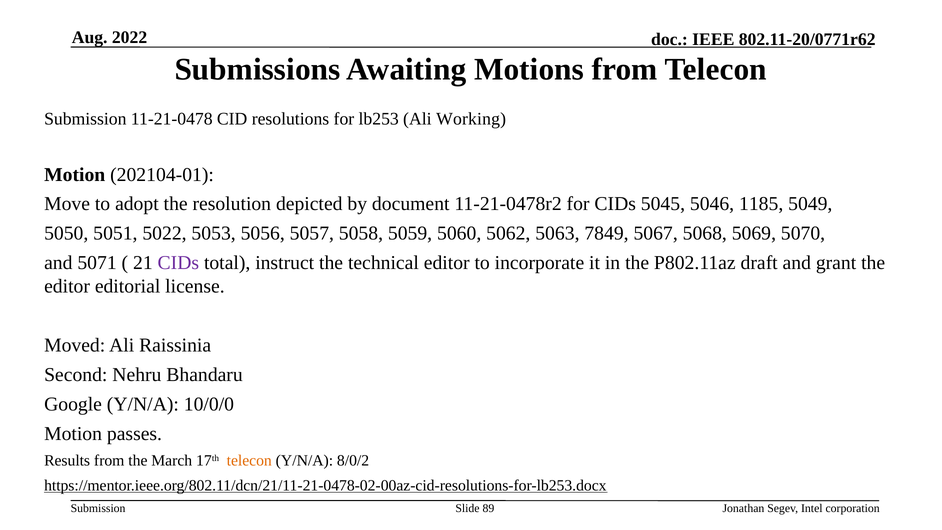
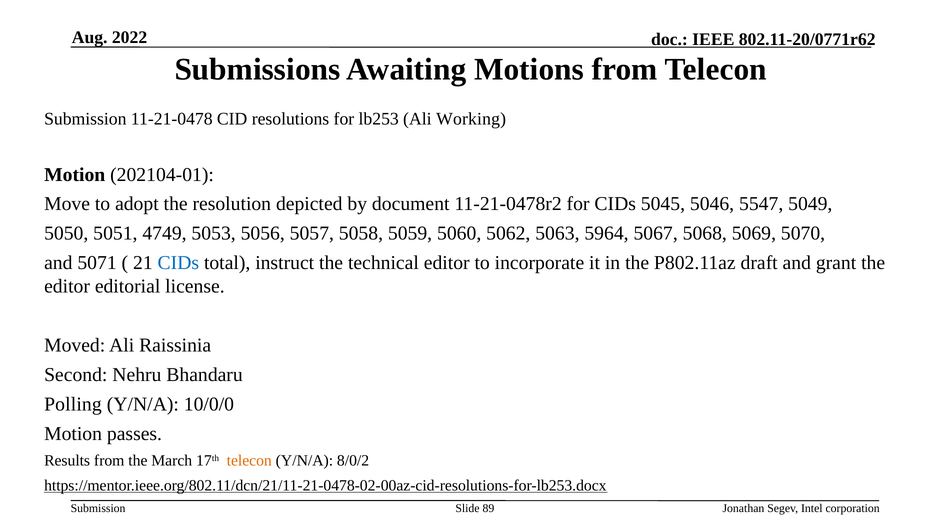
1185: 1185 -> 5547 (761, 204)
5022: 5022 -> 4749 (165, 233)
7849: 7849 -> 5964 (607, 233)
CIDs colour: purple -> blue (178, 263)
Google: Google -> Polling (73, 404)
